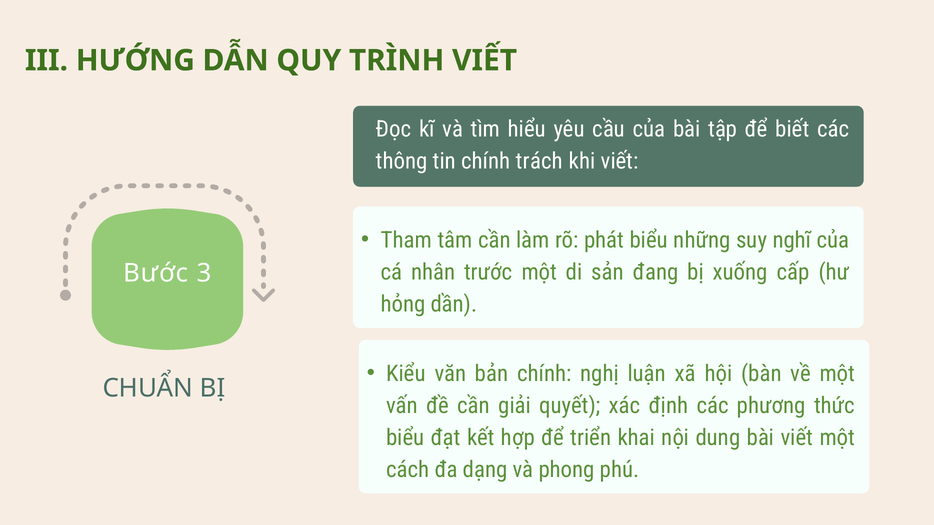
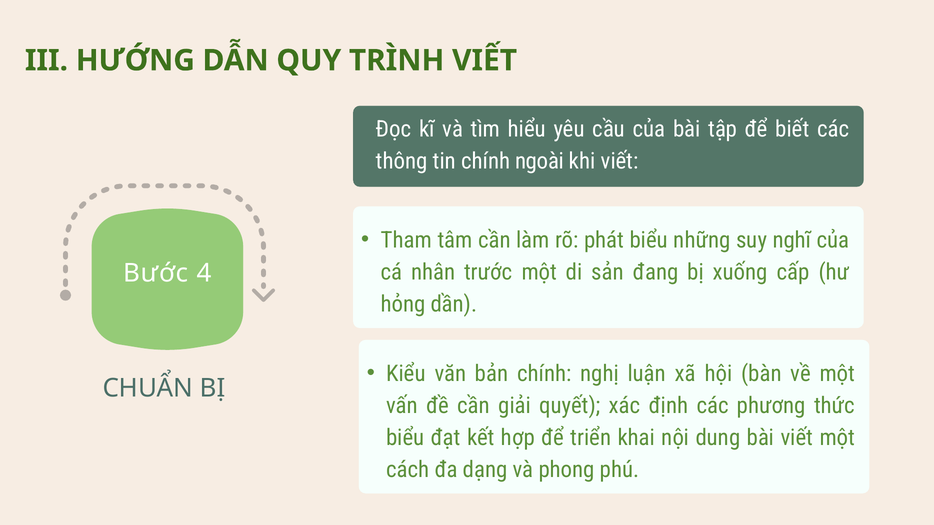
trách: trách -> ngoài (540, 161)
3: 3 -> 4 (204, 274)
